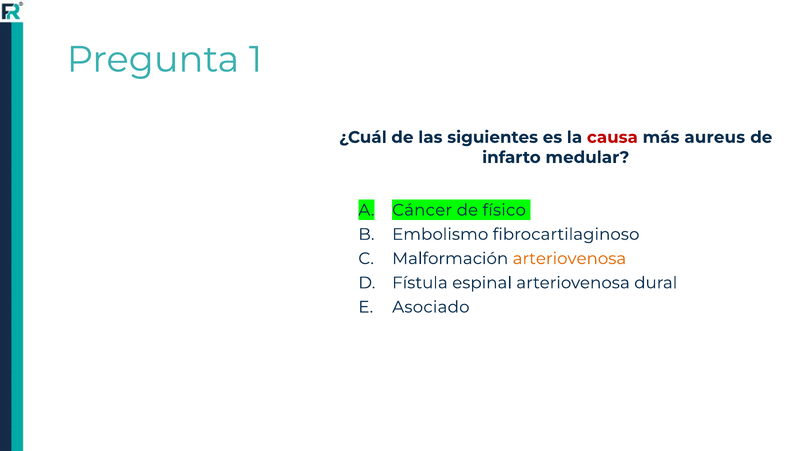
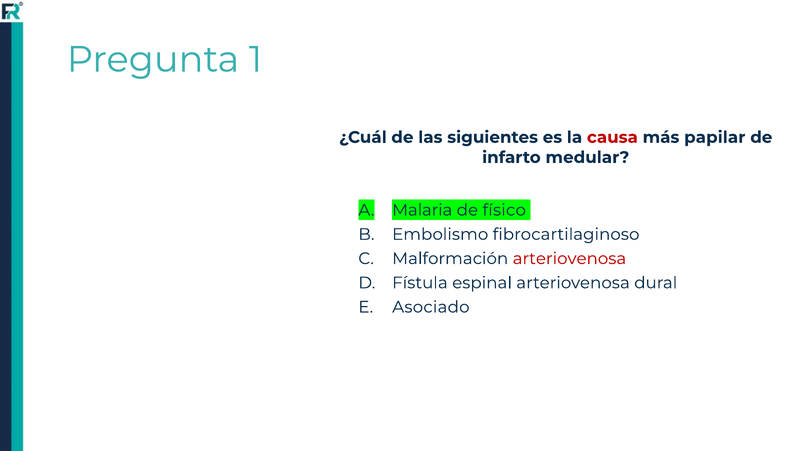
aureus: aureus -> papilar (715, 137)
Cáncer: Cáncer -> Malaria (422, 210)
arteriovenosa colour: orange -> red (569, 259)
